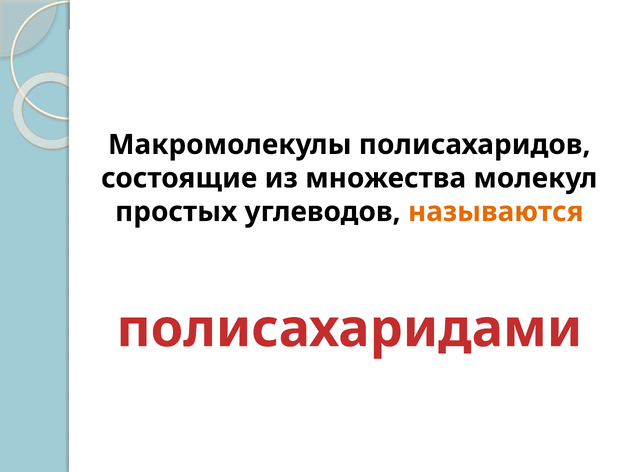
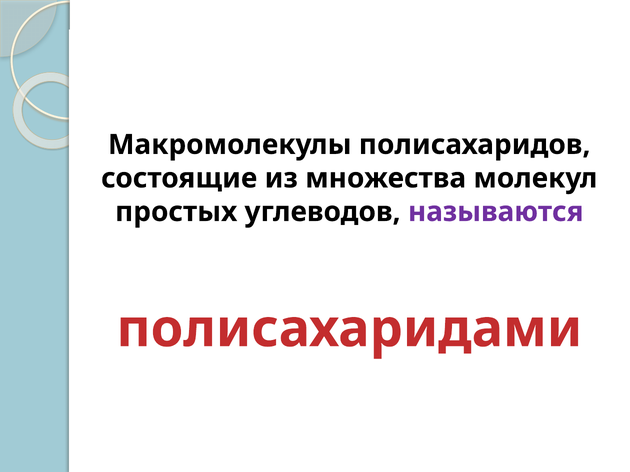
называются colour: orange -> purple (496, 212)
